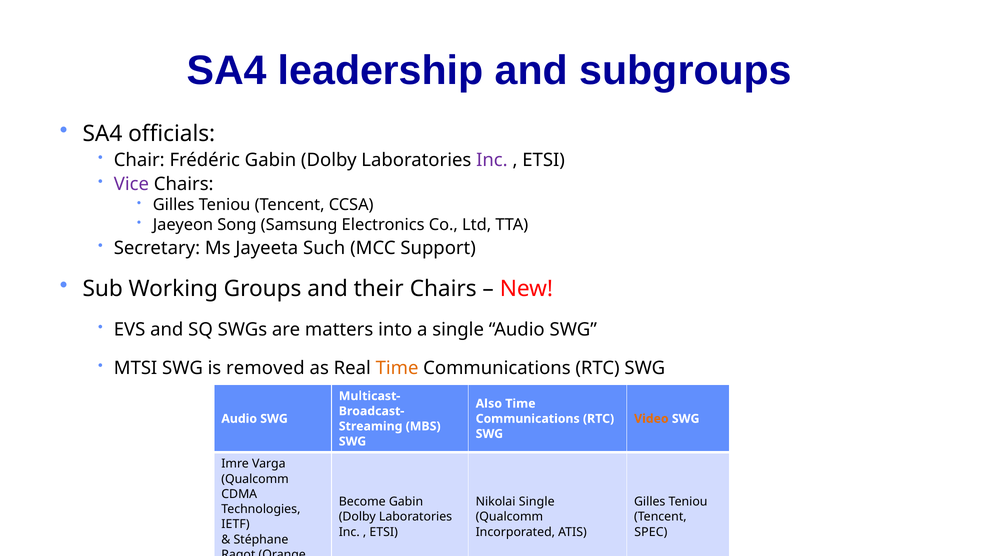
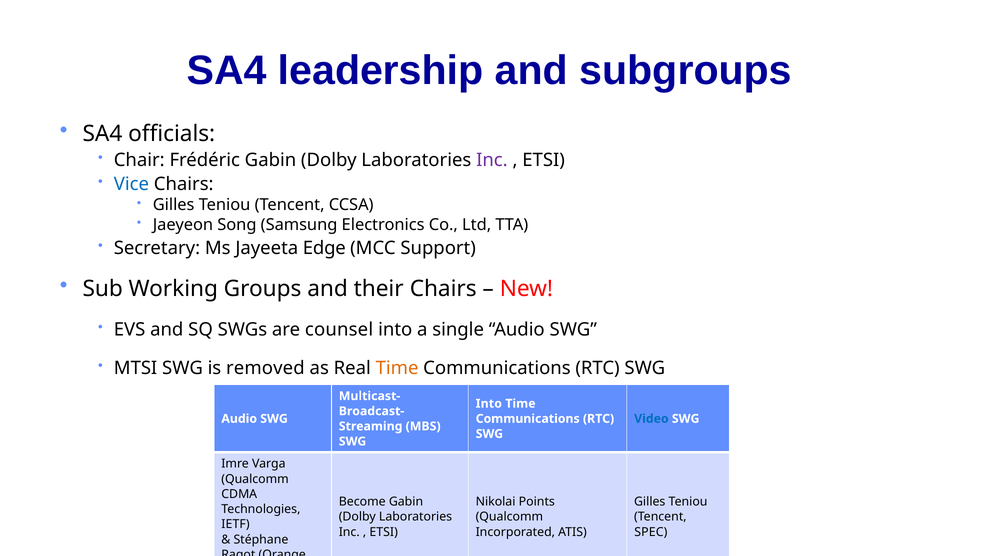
Vice colour: purple -> blue (131, 184)
Such: Such -> Edge (324, 248)
matters: matters -> counsel (339, 329)
Also: Also -> Into (489, 403)
Video colour: orange -> blue (651, 419)
Nikolai Single: Single -> Points (537, 501)
